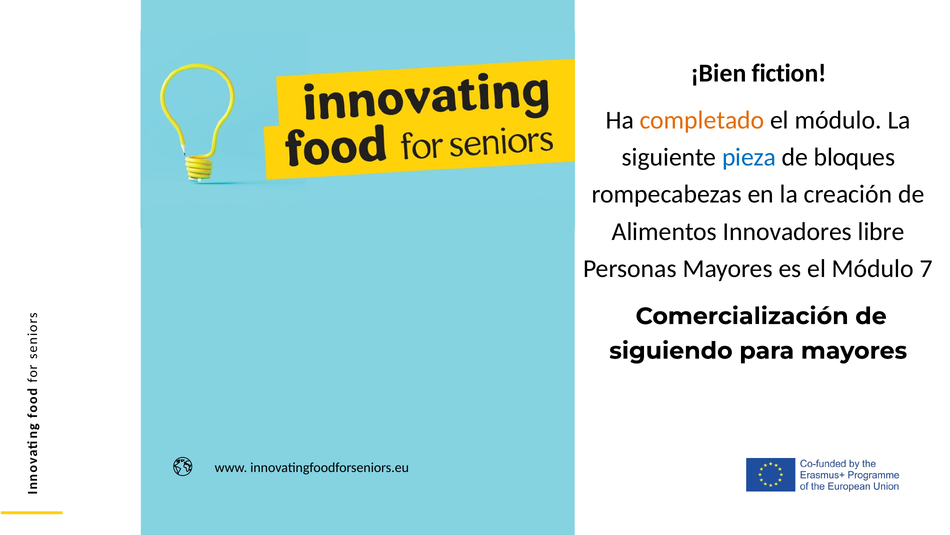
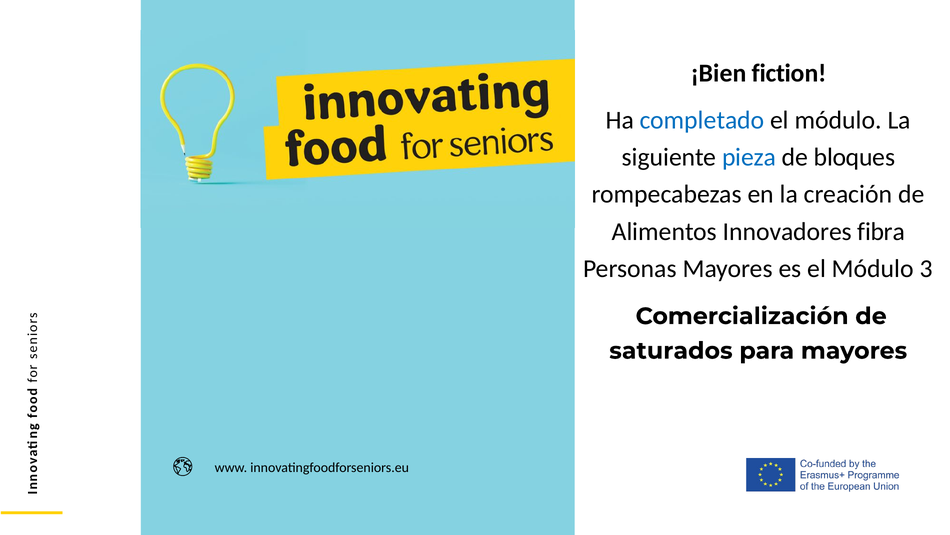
completado colour: orange -> blue (702, 120)
libre: libre -> fibra (881, 231)
7: 7 -> 3 (926, 268)
siguiendo: siguiendo -> saturados (671, 350)
